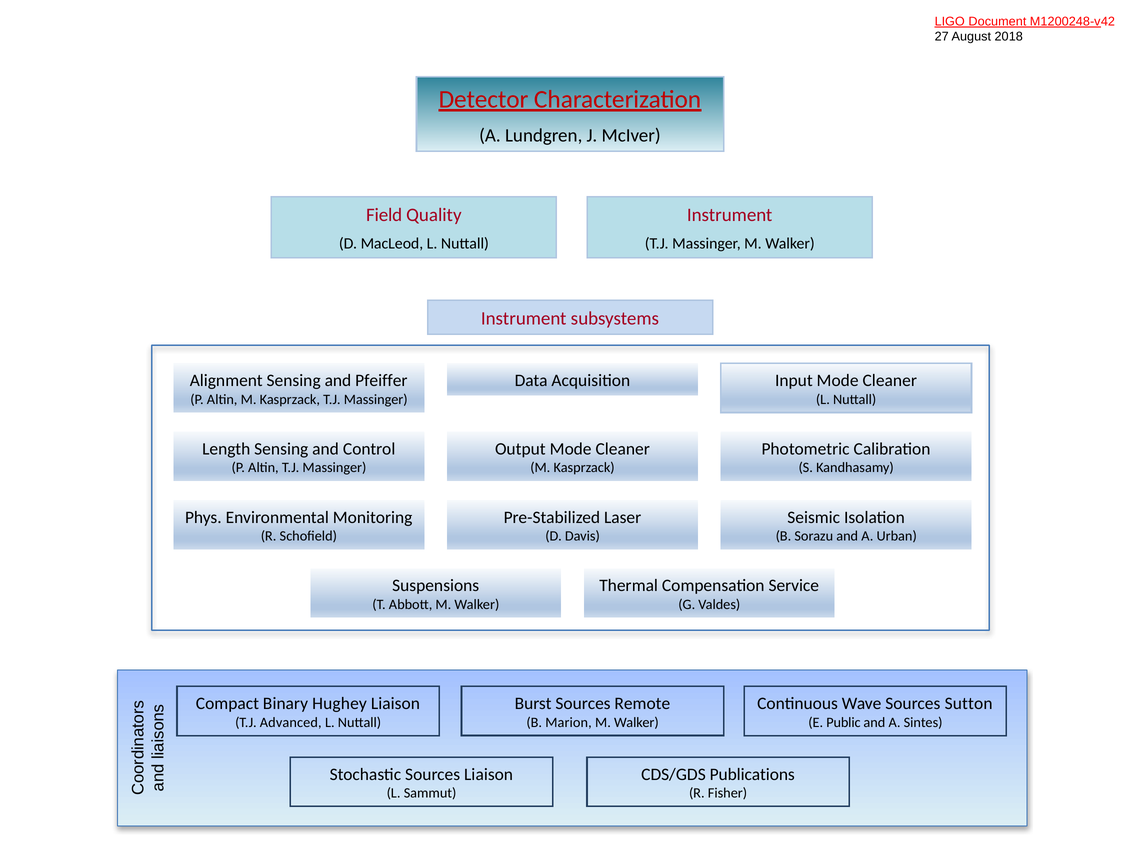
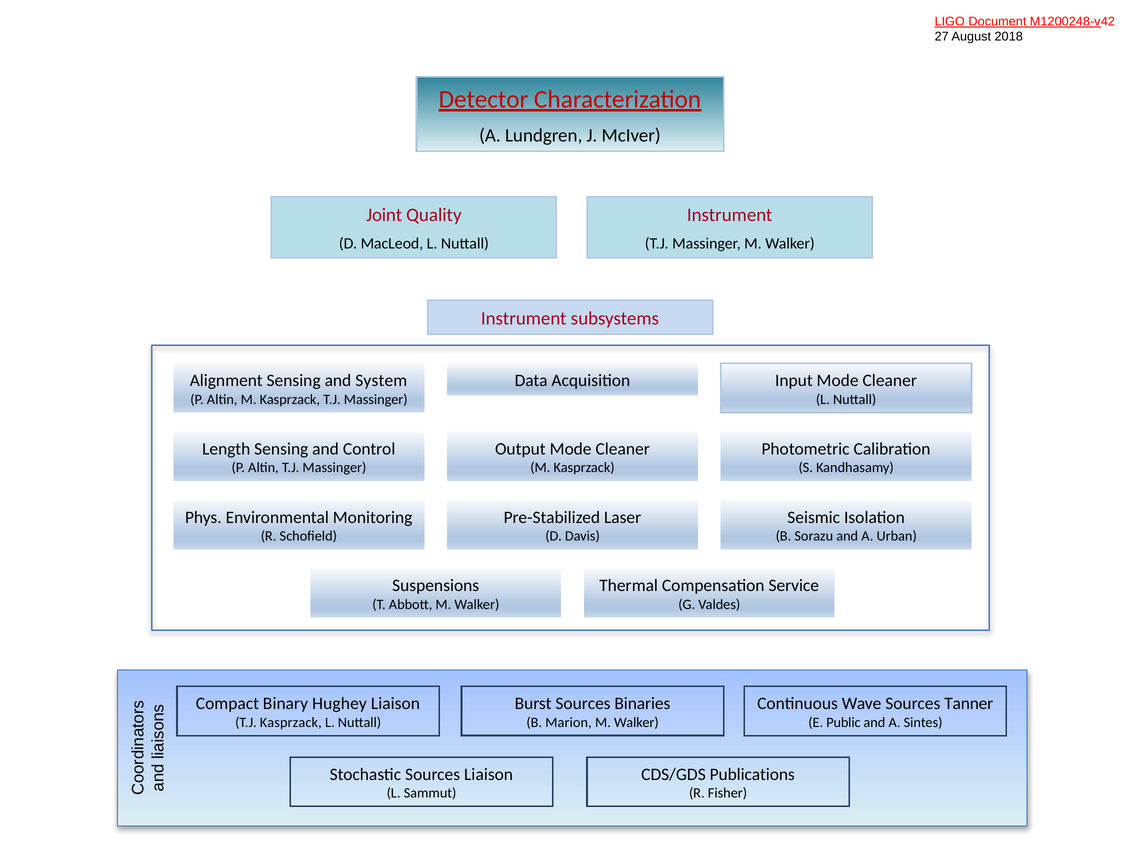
Field: Field -> Joint (384, 215)
Pfeiffer: Pfeiffer -> System (381, 381)
Remote: Remote -> Binaries (642, 704)
Sutton: Sutton -> Tanner (969, 704)
T.J Advanced: Advanced -> Kasprzack (291, 722)
